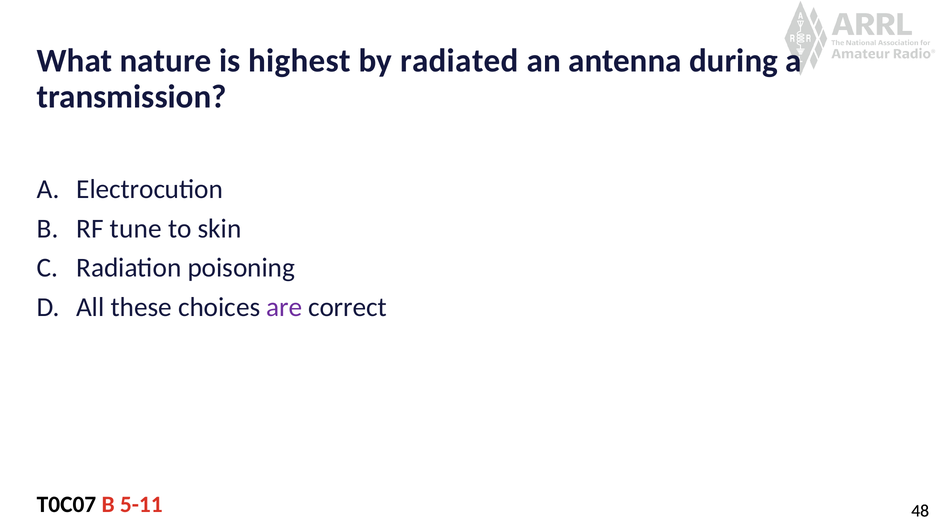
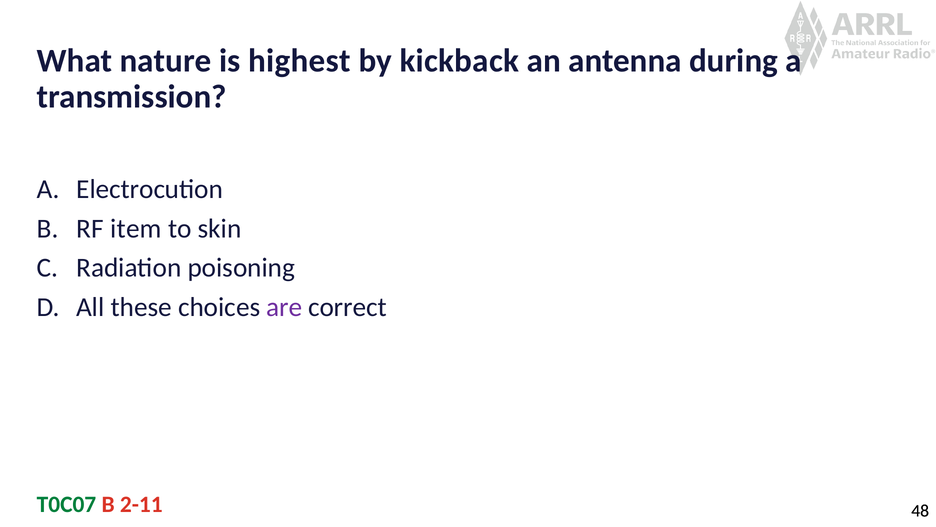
radiated: radiated -> kickback (459, 61)
tune: tune -> item (136, 228)
T0C07 colour: black -> green (66, 504)
5-11: 5-11 -> 2-11 (141, 504)
